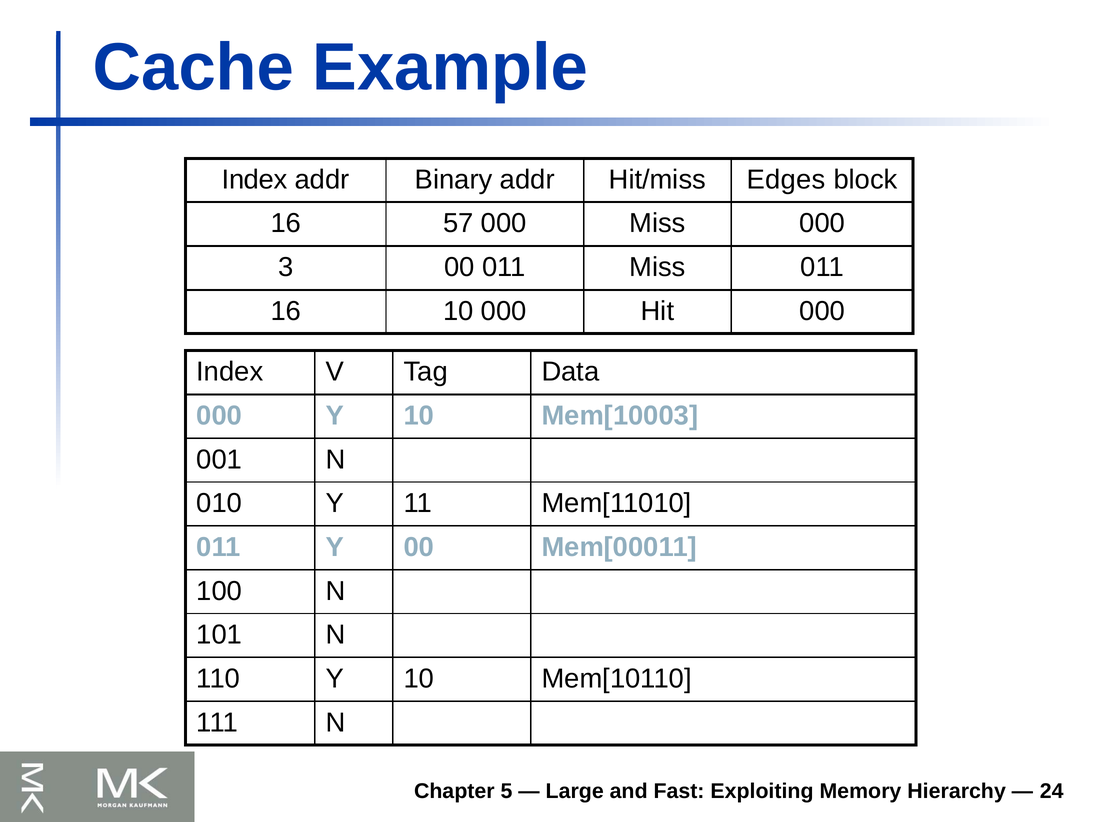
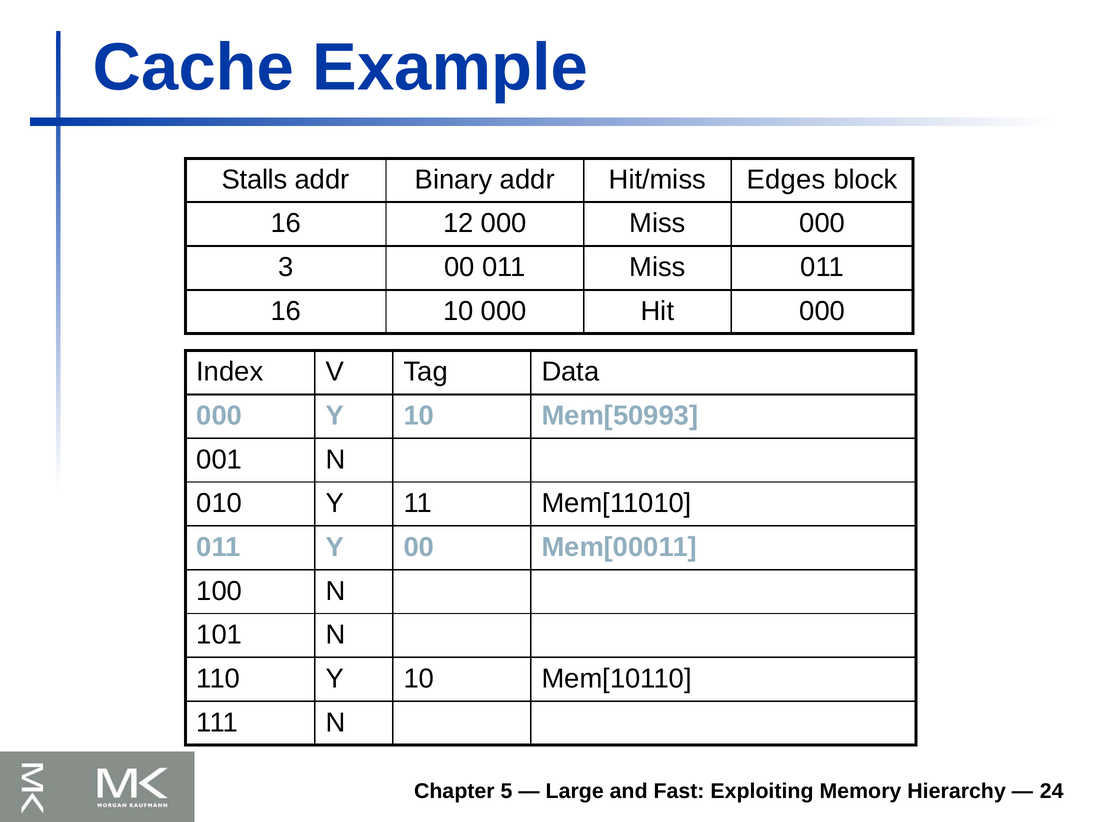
Index: Index -> Stalls (255, 180)
57: 57 -> 12 (458, 223)
Mem[10003: Mem[10003 -> Mem[50993 (620, 416)
